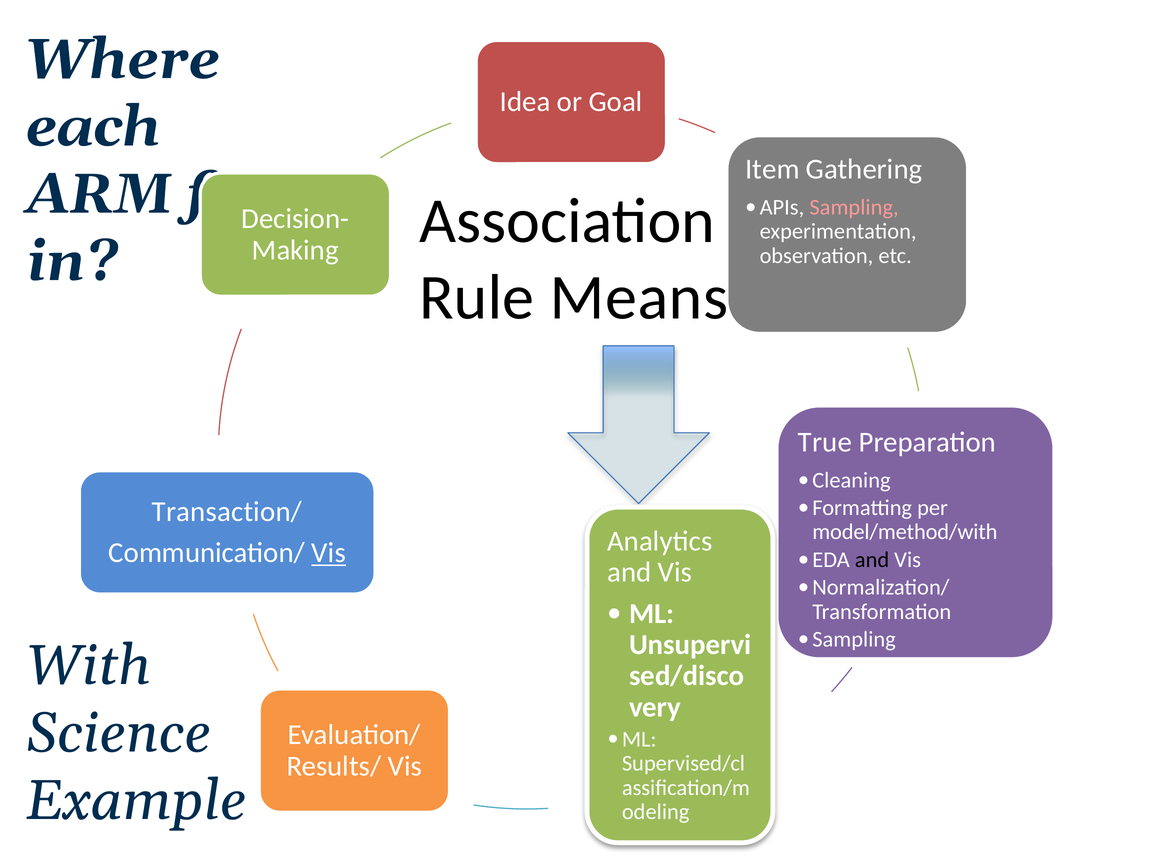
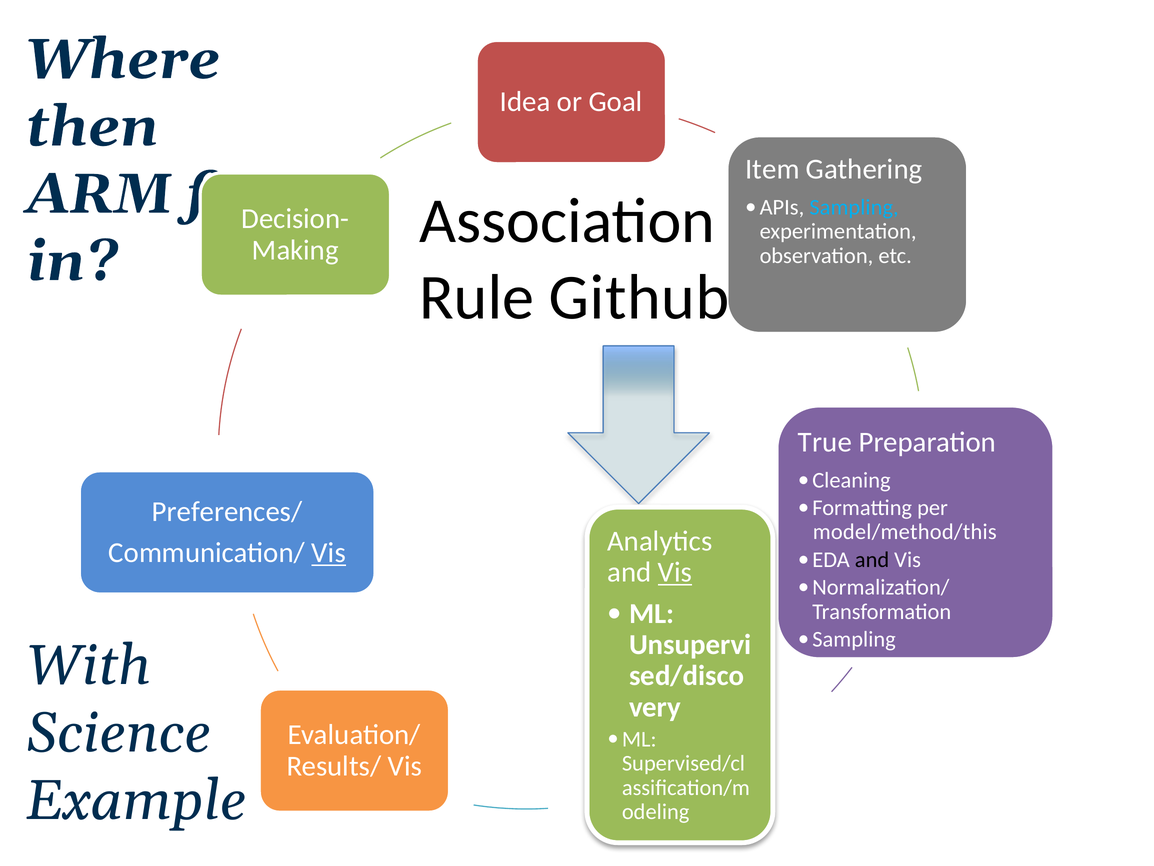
each: each -> then (93, 127)
Sampling colour: pink -> light blue (854, 207)
Means: Means -> Github (639, 298)
Transaction/: Transaction/ -> Preferences/ (227, 511)
model/method/with: model/method/with -> model/method/this (905, 532)
Vis underline: none -> present (675, 572)
